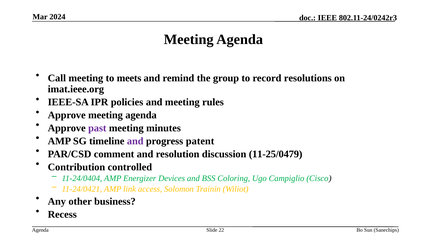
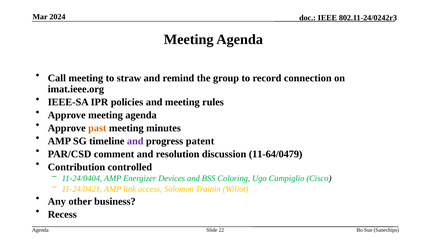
meets: meets -> straw (129, 78)
resolutions: resolutions -> connection (308, 78)
past colour: purple -> orange (97, 128)
11-25/0479: 11-25/0479 -> 11-64/0479 (276, 154)
